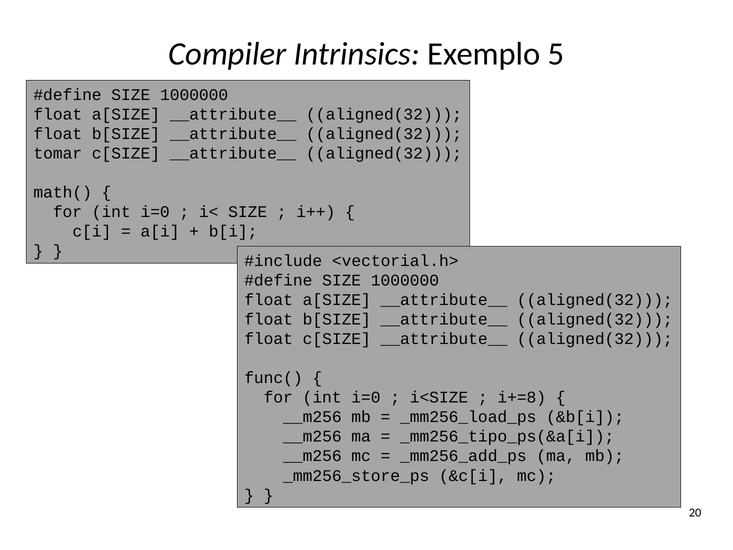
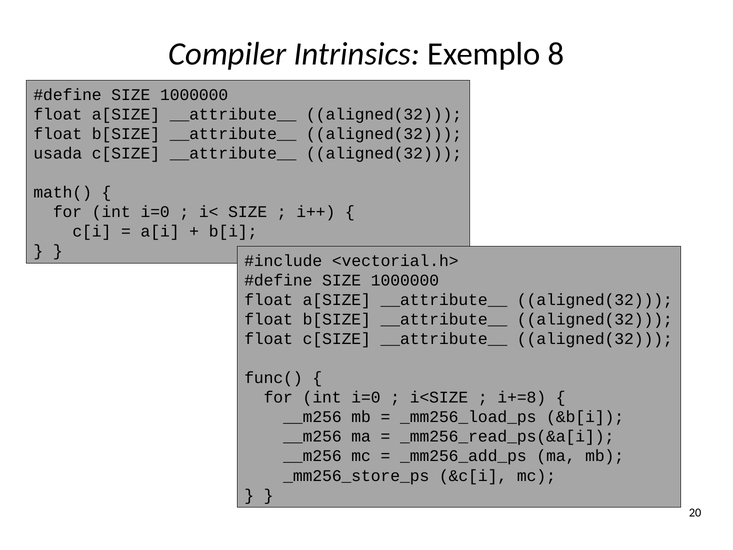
5: 5 -> 8 (556, 54)
tomar: tomar -> usada (58, 153)
_mm256_tipo_ps(&a[i: _mm256_tipo_ps(&a[i -> _mm256_read_ps(&a[i (507, 436)
